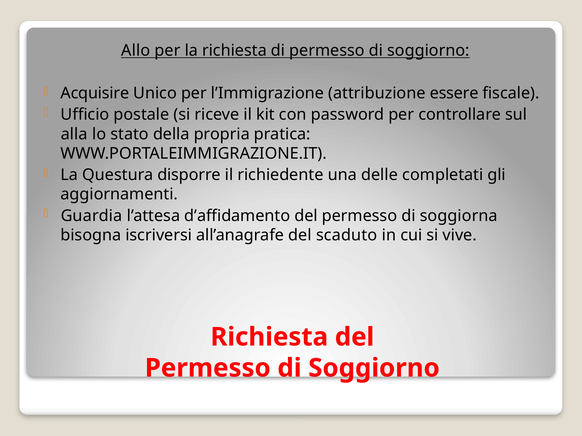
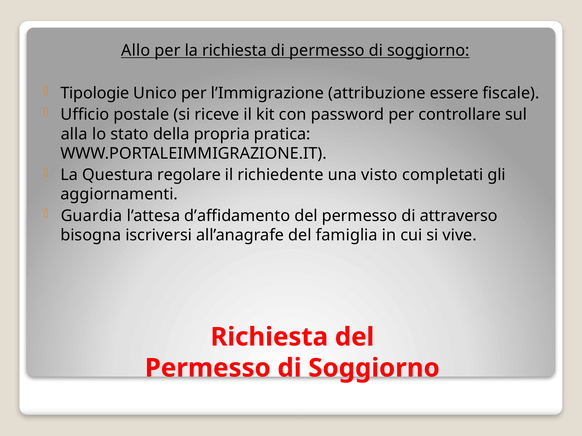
Acquisire: Acquisire -> Tipologie (95, 93)
disporre: disporre -> regolare (189, 175)
delle: delle -> visto (379, 175)
soggiorna: soggiorna -> attraverso (459, 216)
scaduto: scaduto -> famiglia (347, 235)
